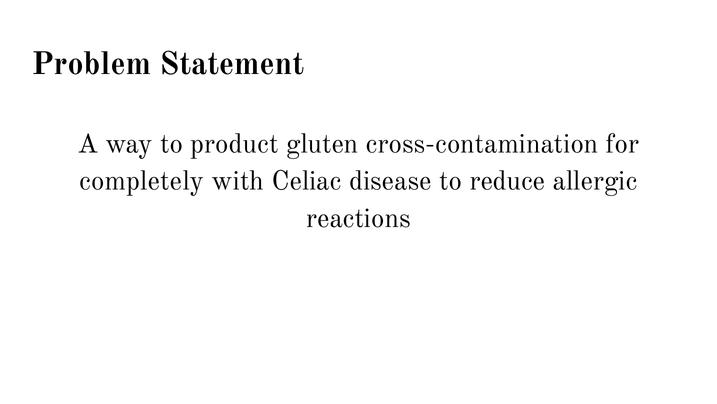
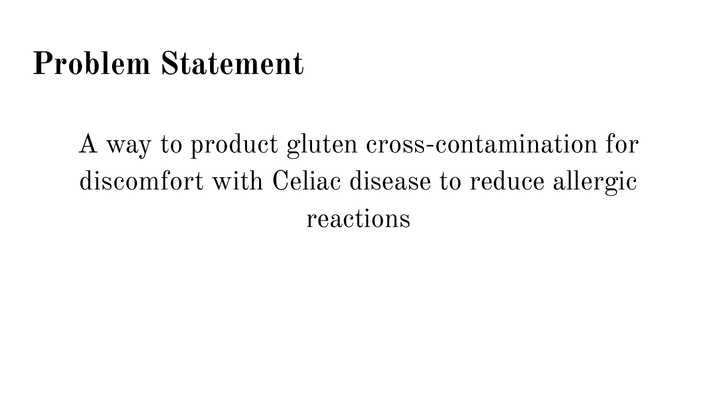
completely: completely -> discomfort (142, 181)
